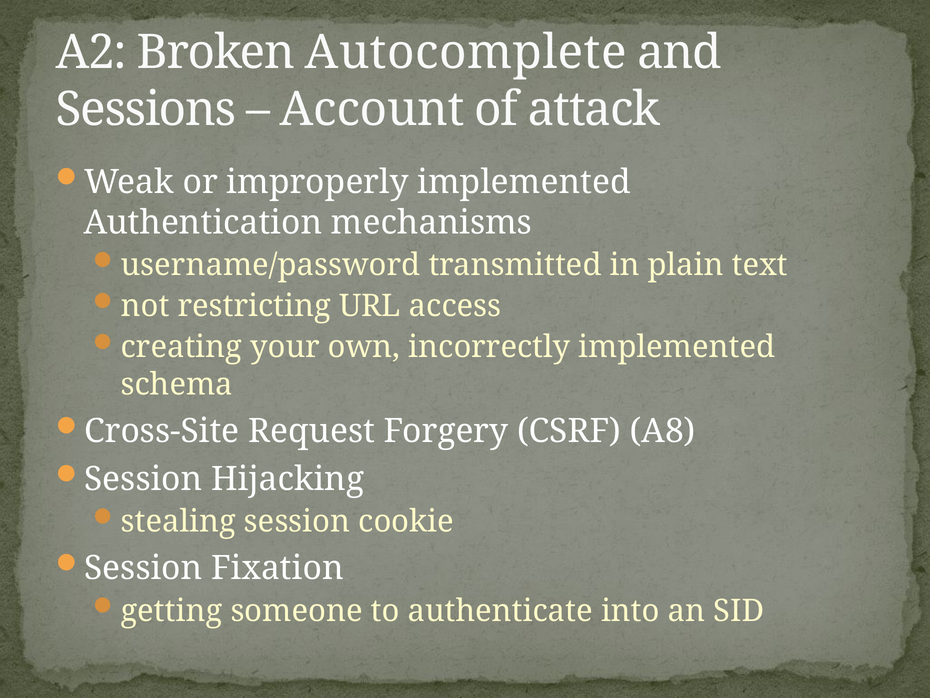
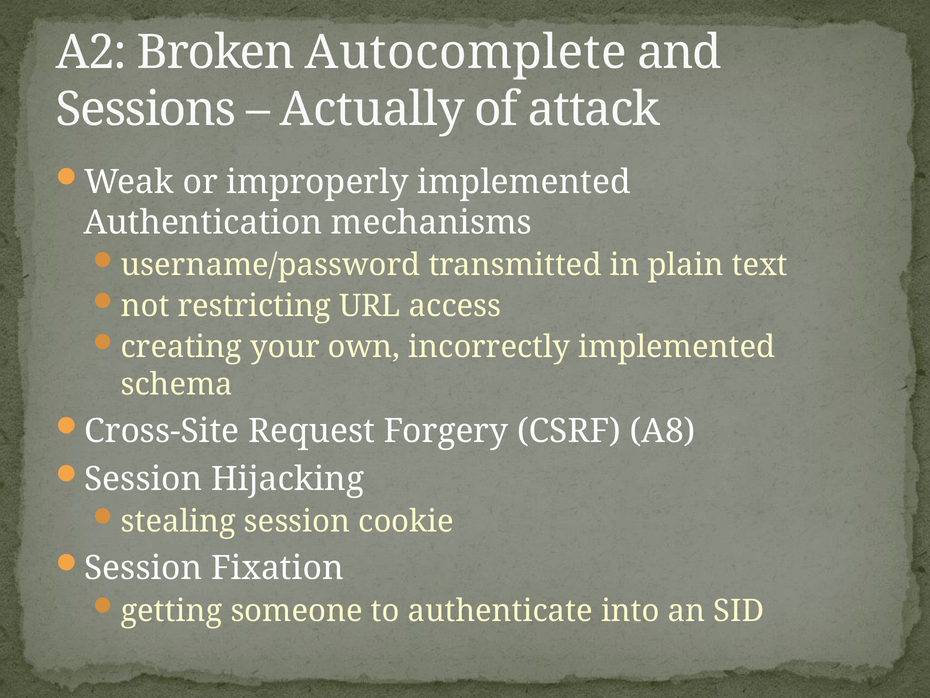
Account: Account -> Actually (372, 110)
